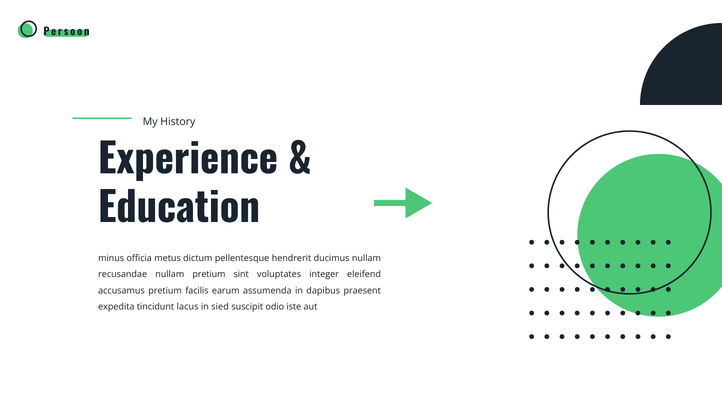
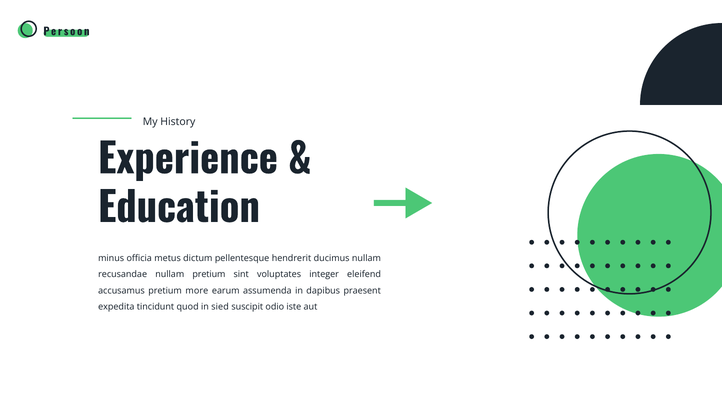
facilis: facilis -> more (197, 291)
lacus: lacus -> quod (188, 307)
